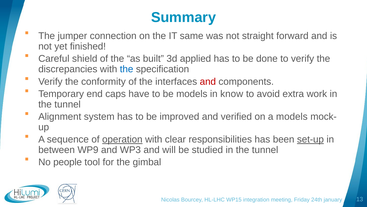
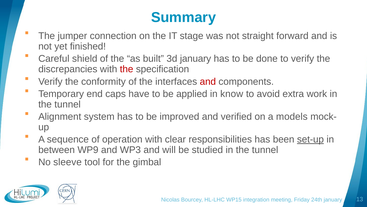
same: same -> stage (192, 36)
3d applied: applied -> january (196, 59)
the colour: blue -> red (127, 69)
be models: models -> applied (192, 94)
operation underline: present -> none (122, 139)
people: people -> sleeve (68, 162)
